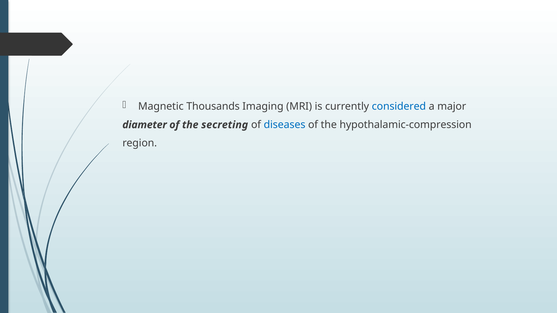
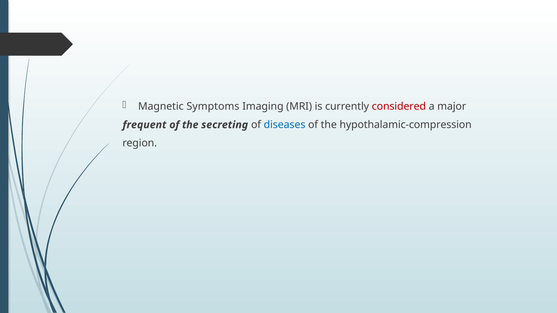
Thousands: Thousands -> Symptoms (213, 107)
considered colour: blue -> red (399, 107)
diameter: diameter -> frequent (144, 125)
